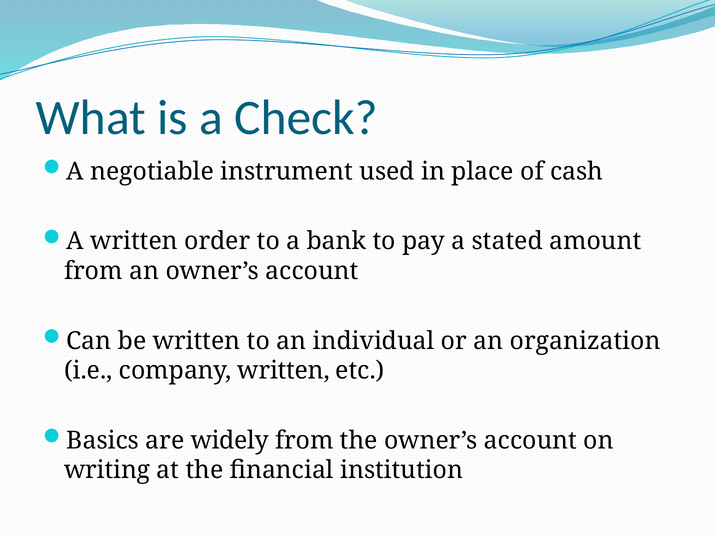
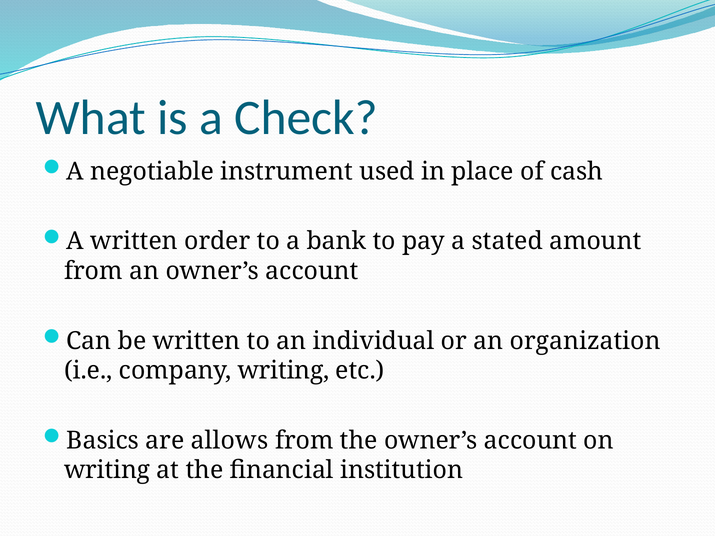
company written: written -> writing (284, 371)
widely: widely -> allows (230, 441)
